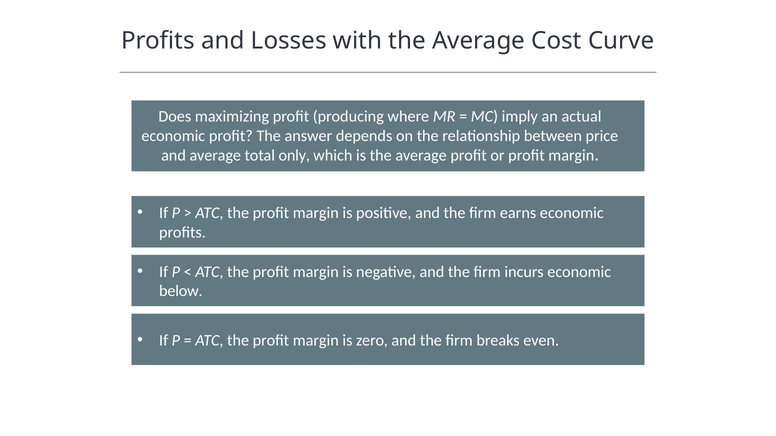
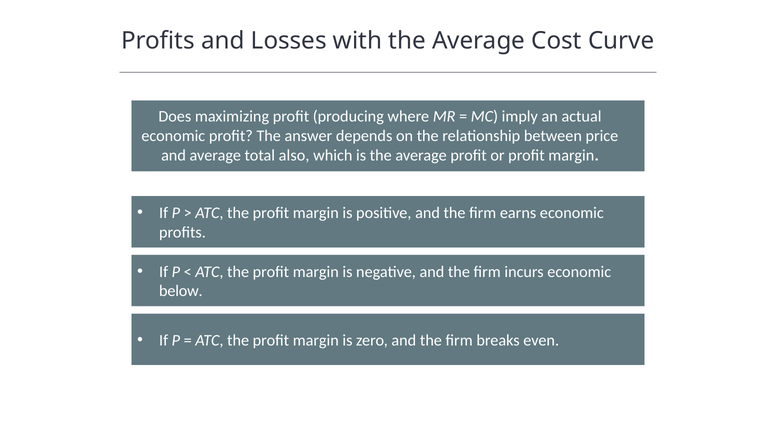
only: only -> also (294, 156)
